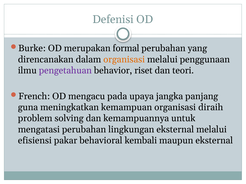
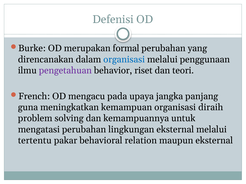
organisasi colour: orange -> blue (124, 60)
efisiensi: efisiensi -> tertentu (35, 141)
kembali: kembali -> relation (141, 141)
